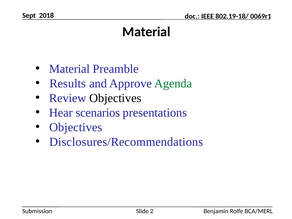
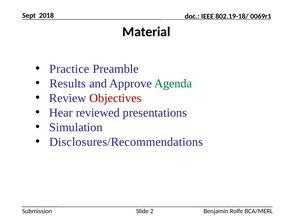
Material: Material -> Practice (69, 69)
Objectives colour: black -> red (115, 98)
scenarios: scenarios -> reviewed (98, 113)
Objectives: Objectives -> Simulation (76, 127)
